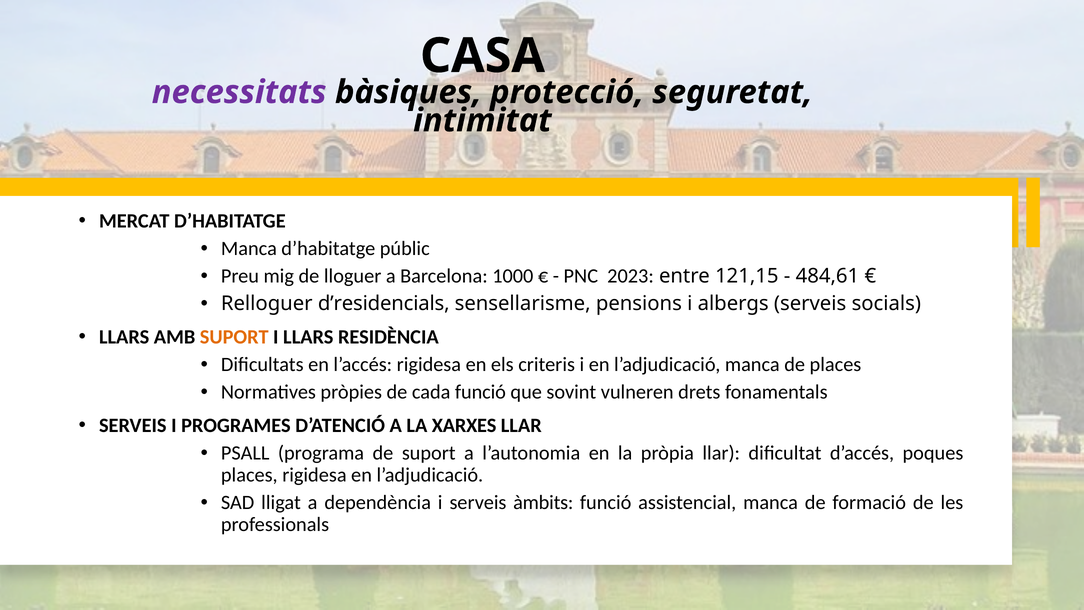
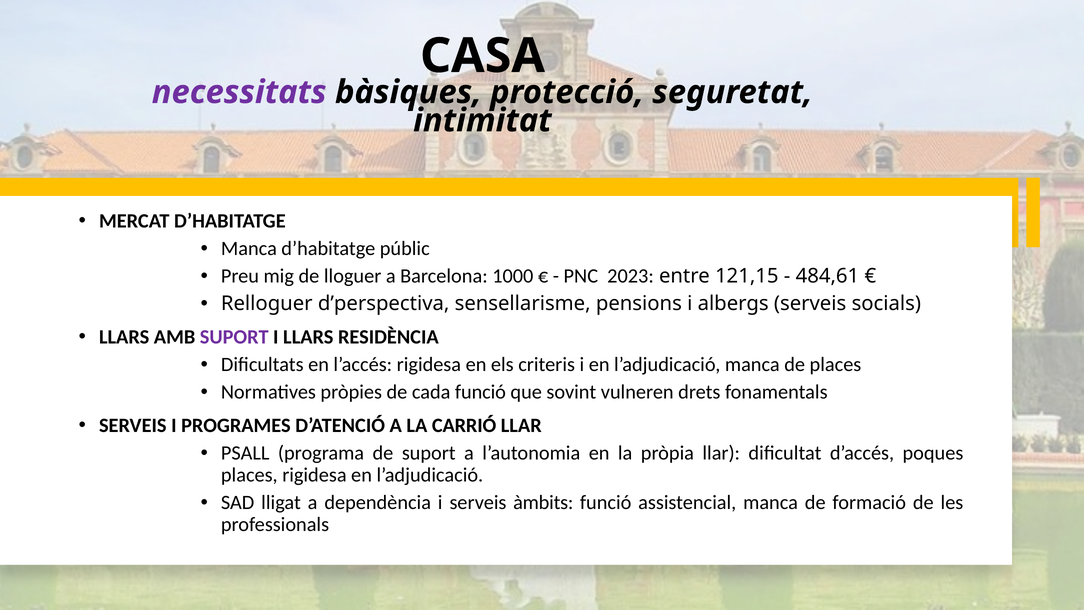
d’residencials: d’residencials -> d’perspectiva (384, 304)
SUPORT colour: orange -> purple (234, 337)
XARXES: XARXES -> CARRIÓ (464, 425)
